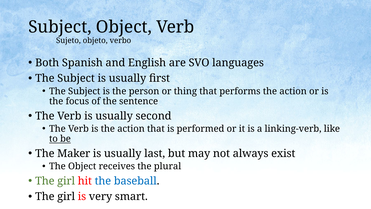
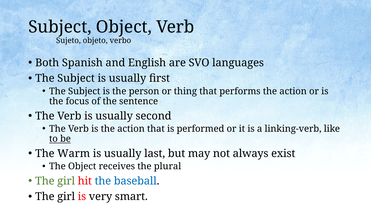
Maker: Maker -> Warm (74, 153)
